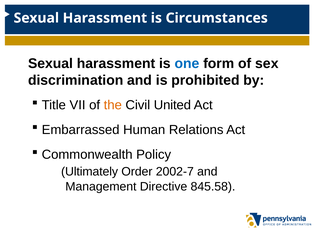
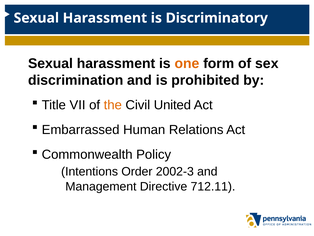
Circumstances: Circumstances -> Discriminatory (217, 18)
one colour: blue -> orange (187, 63)
Ultimately: Ultimately -> Intentions (90, 171)
2002-7: 2002-7 -> 2002-3 (175, 171)
845.58: 845.58 -> 712.11 (213, 186)
